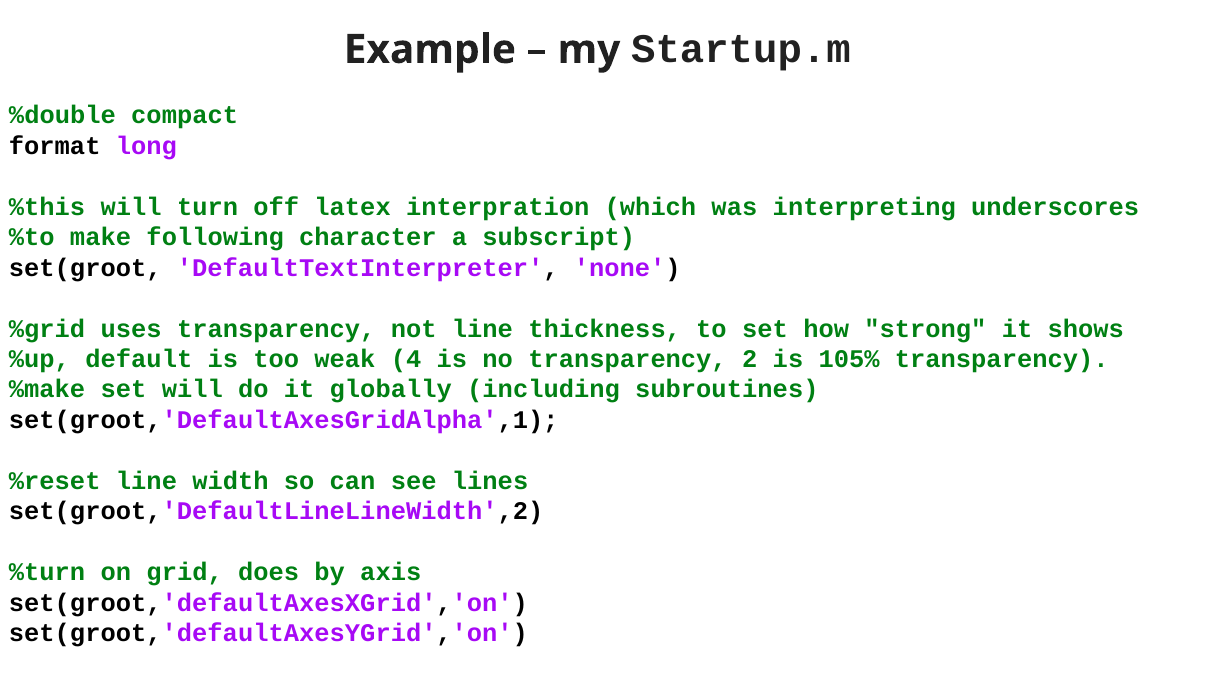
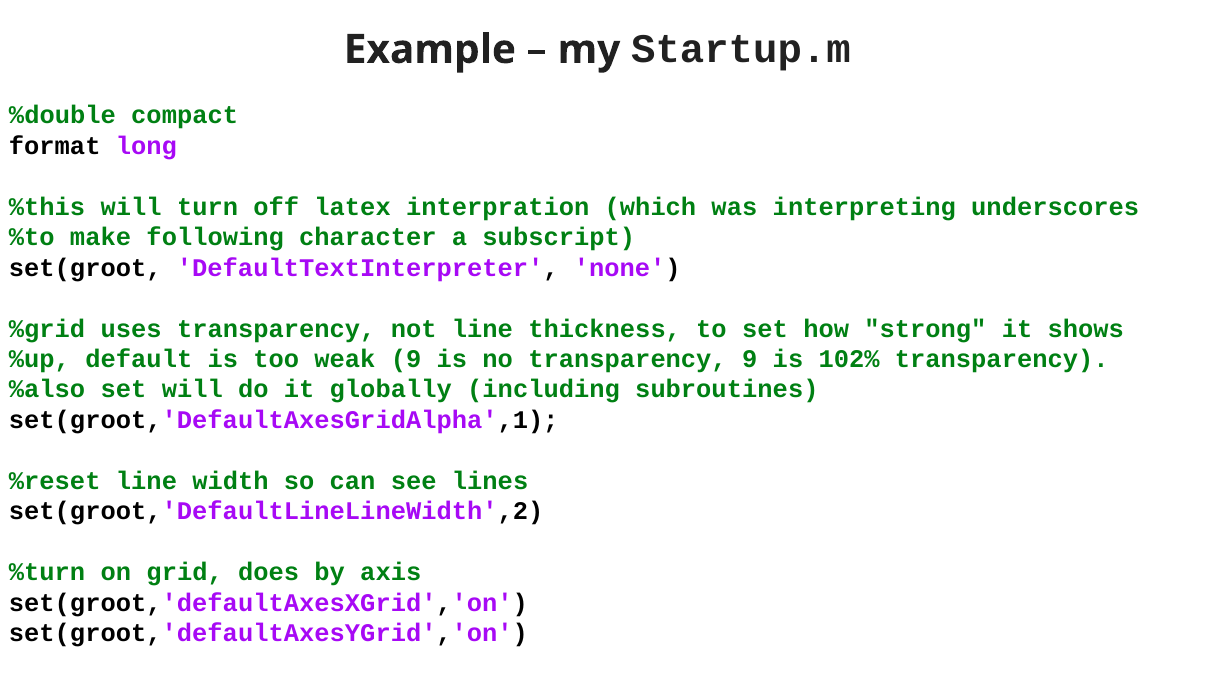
weak 4: 4 -> 9 (406, 360)
transparency 2: 2 -> 9 (750, 360)
105%: 105% -> 102% (849, 360)
%make: %make -> %also (47, 390)
